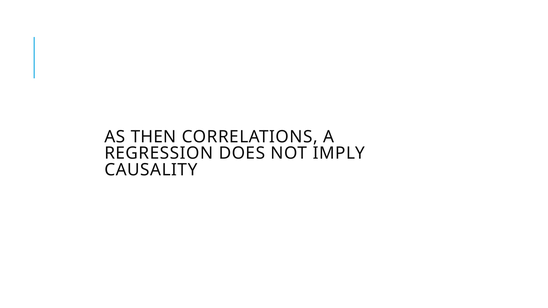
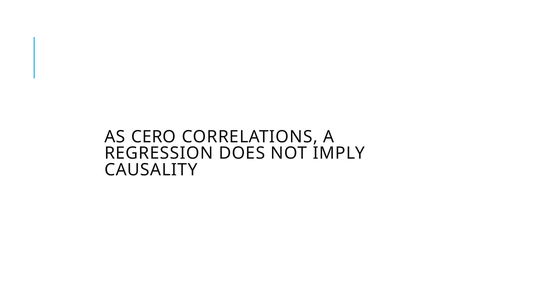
THEN: THEN -> CERO (154, 137)
